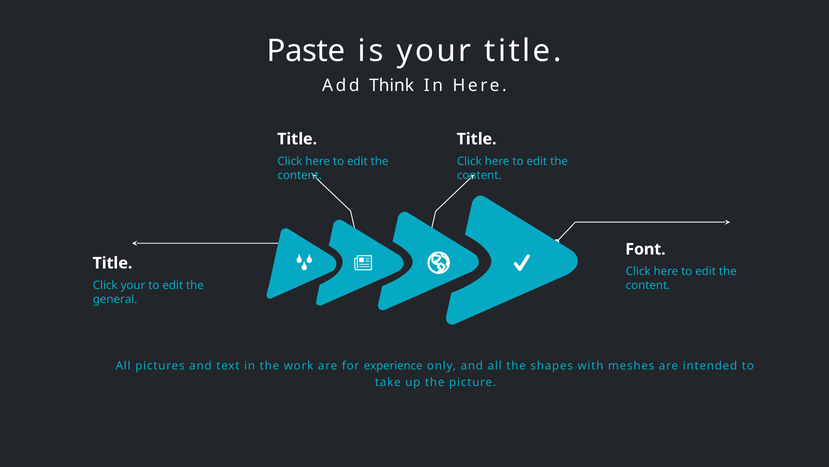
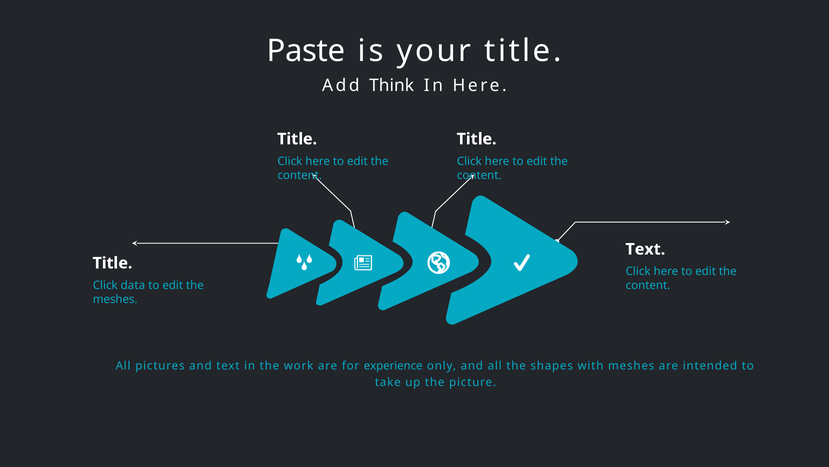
Font: Font -> Text (645, 249)
Click your: your -> data (133, 285)
general: general -> meshes (115, 299)
